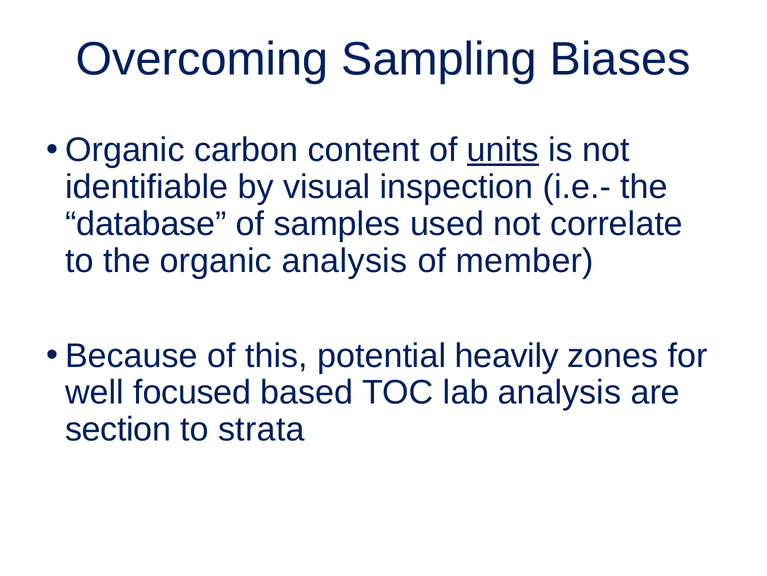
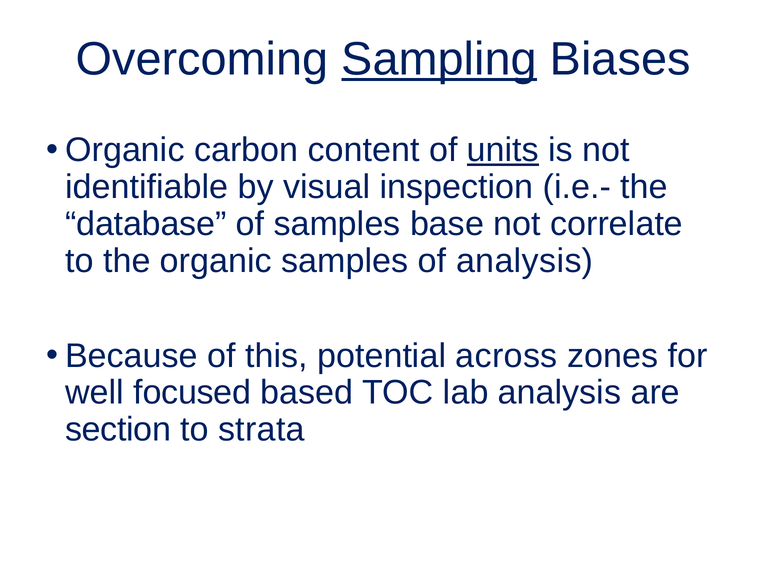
Sampling underline: none -> present (439, 59)
used: used -> base (447, 224)
organic analysis: analysis -> samples (345, 260)
of member: member -> analysis (525, 260)
heavily: heavily -> across (507, 355)
